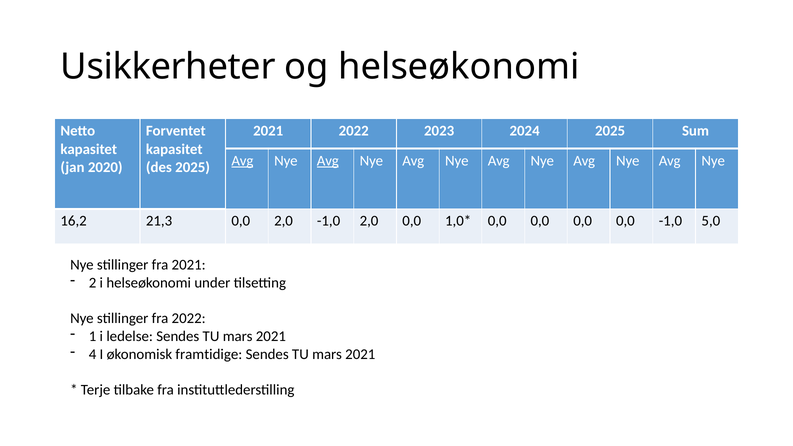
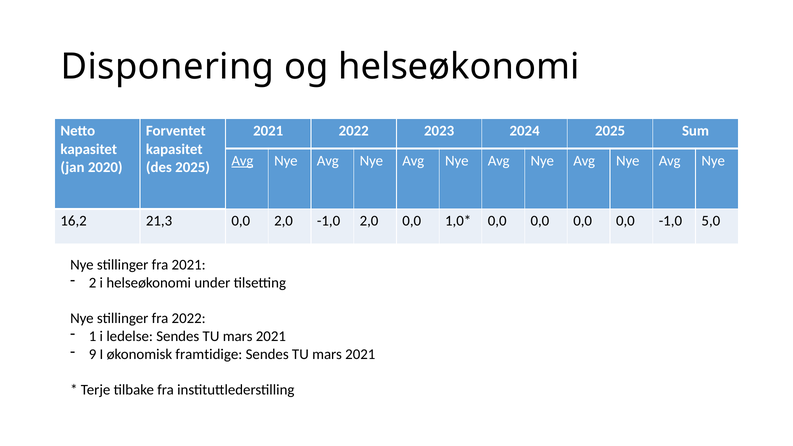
Usikkerheter: Usikkerheter -> Disponering (168, 67)
Avg underline: present -> none (328, 161)
4: 4 -> 9 (93, 354)
